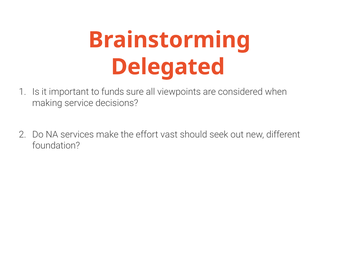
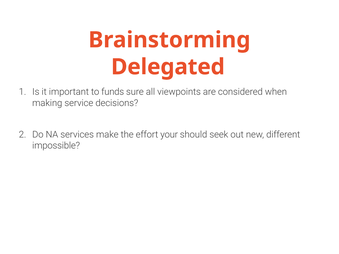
vast: vast -> your (169, 135)
foundation: foundation -> impossible (56, 146)
